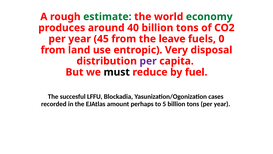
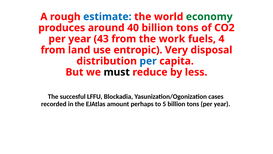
estimate colour: green -> blue (107, 17)
45: 45 -> 43 (101, 39)
leave: leave -> work (172, 39)
0: 0 -> 4 (221, 39)
per colour: purple -> blue (148, 61)
fuel: fuel -> less (196, 72)
